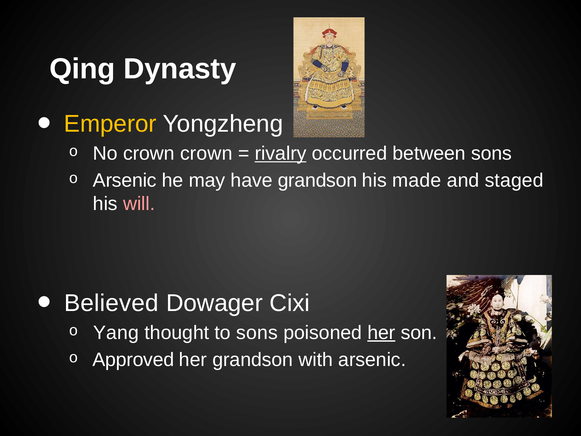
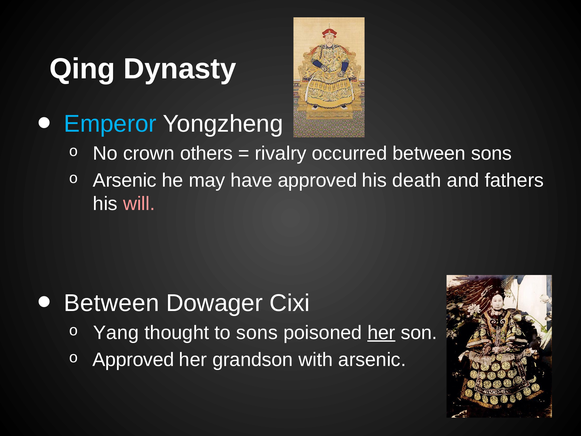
Emperor colour: yellow -> light blue (110, 124)
crown crown: crown -> others (207, 153)
rivalry underline: present -> none (281, 153)
have grandson: grandson -> approved (317, 180)
made: made -> death (417, 180)
staged: staged -> fathers (514, 180)
Believed: Believed -> Between (112, 303)
